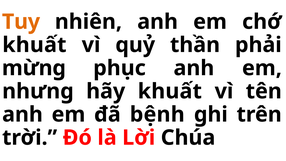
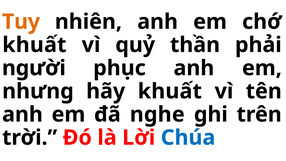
mừng: mừng -> người (34, 68)
bệnh: bệnh -> nghe (157, 114)
Chúa colour: black -> blue (188, 138)
